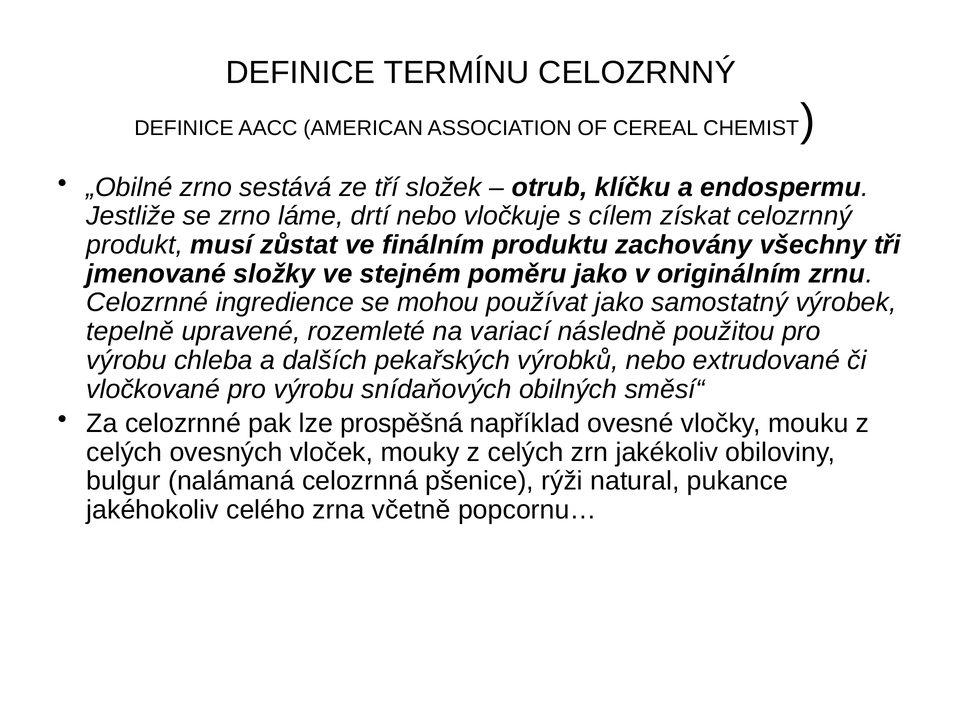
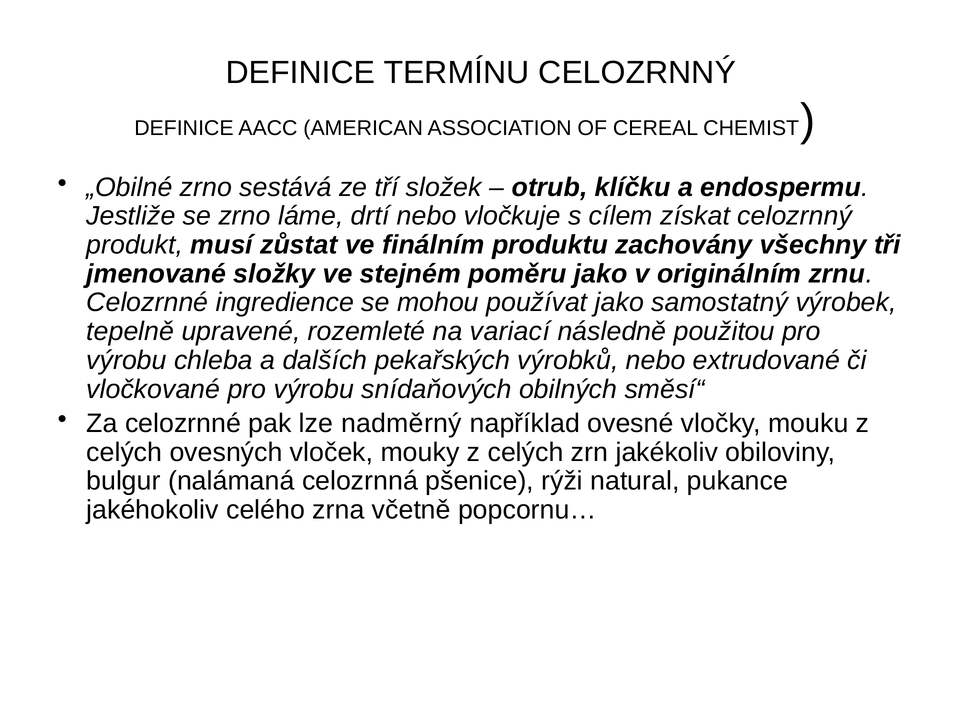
prospěšná: prospěšná -> nadměrný (401, 424)
